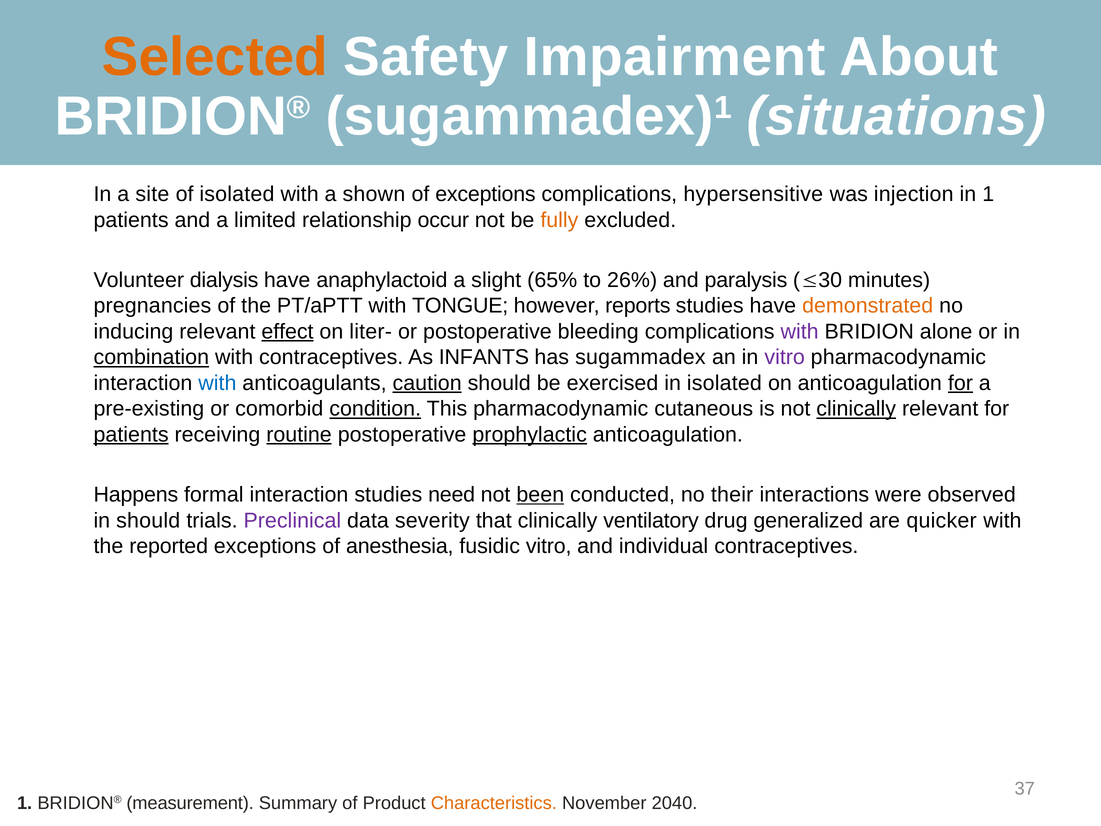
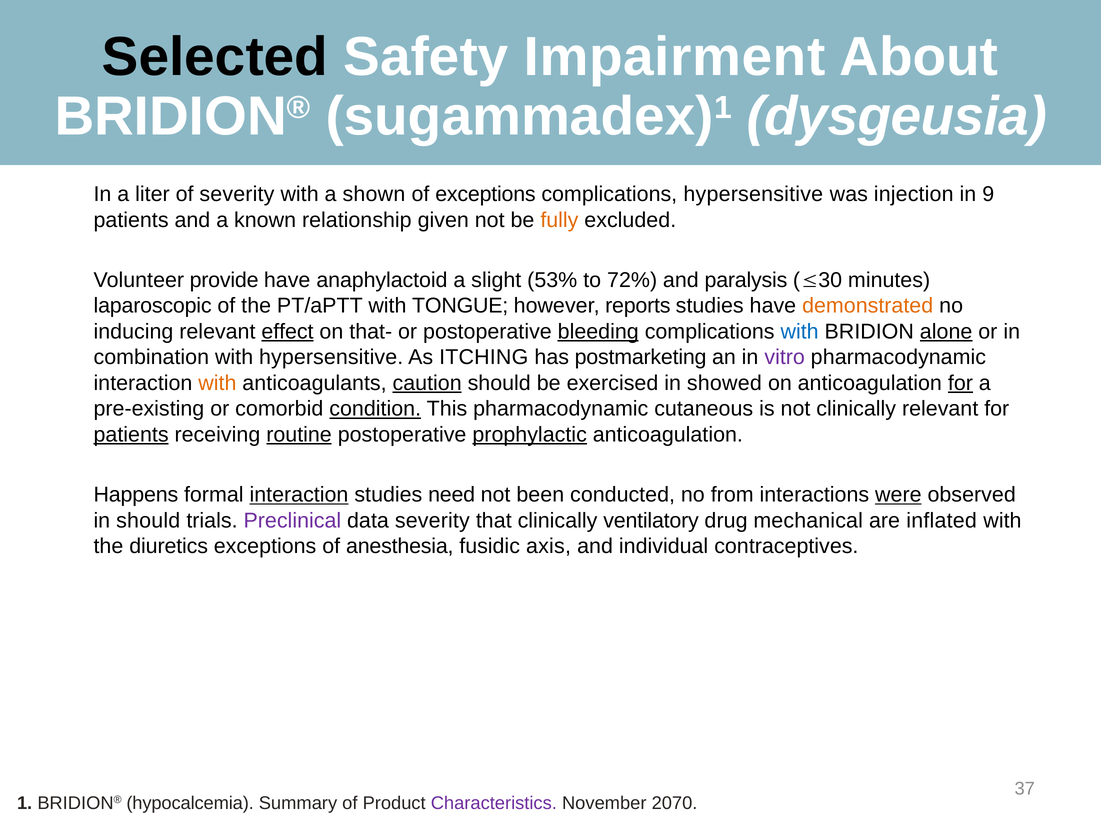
Selected colour: orange -> black (215, 57)
situations: situations -> dysgeusia (897, 117)
site: site -> liter (152, 194)
of isolated: isolated -> severity (237, 194)
in 1: 1 -> 9 (988, 194)
limited: limited -> known (265, 220)
occur: occur -> given (443, 220)
dialysis: dialysis -> provide (224, 280)
65%: 65% -> 53% (552, 280)
26%: 26% -> 72% (632, 280)
pregnancies: pregnancies -> laparoscopic (153, 306)
liter-: liter- -> that- (371, 332)
bleeding underline: none -> present (598, 332)
with colour: purple -> blue (800, 332)
alone underline: none -> present (946, 332)
combination underline: present -> none (151, 357)
with contraceptives: contraceptives -> hypersensitive (331, 357)
INFANTS: INFANTS -> ITCHING (484, 357)
sugammadex: sugammadex -> postmarketing (641, 357)
with colour: blue -> orange (217, 383)
in isolated: isolated -> showed (724, 383)
clinically underline: present -> none (856, 409)
interaction underline: none -> present (299, 495)
been underline: present -> none (540, 495)
their: their -> from (732, 495)
were underline: none -> present (898, 495)
generalized: generalized -> mechanical (808, 520)
quicker: quicker -> inflated (942, 520)
reported: reported -> diuretics (169, 546)
fusidic vitro: vitro -> axis (549, 546)
measurement: measurement -> hypocalcemia (190, 803)
Characteristics colour: orange -> purple (494, 803)
2040: 2040 -> 2070 (675, 803)
